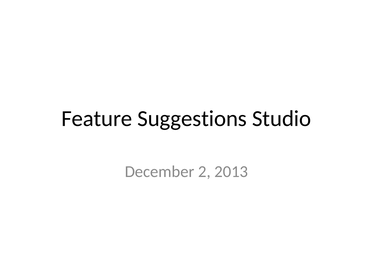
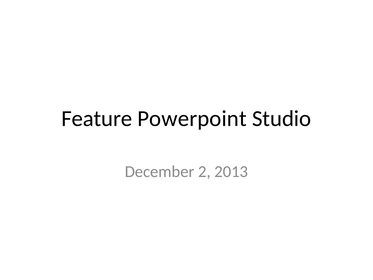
Suggestions: Suggestions -> Powerpoint (192, 118)
